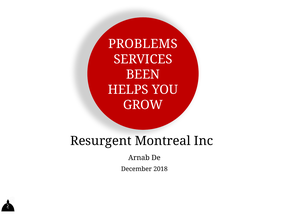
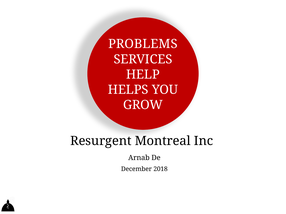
BEEN: BEEN -> HELP (143, 75)
